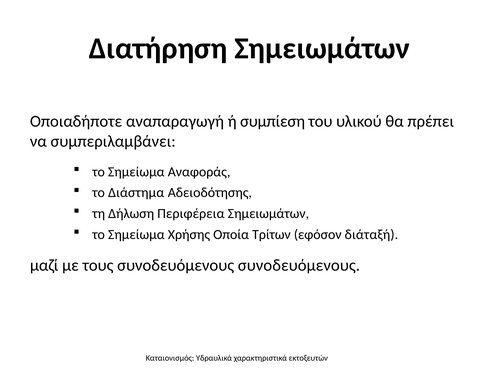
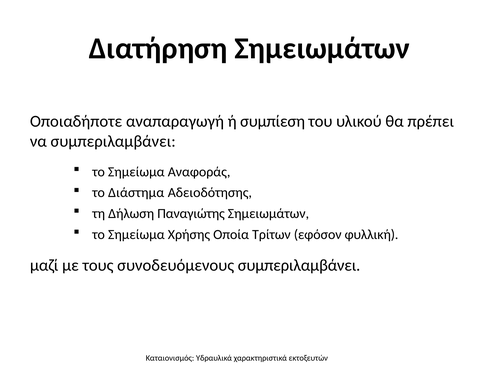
Περιφέρεια: Περιφέρεια -> Παναγιώτης (191, 213)
διάταξή: διάταξή -> φυλλική (372, 234)
συνοδευόμενους συνοδευόμενους: συνοδευόμενους -> συμπεριλαμβάνει (299, 265)
